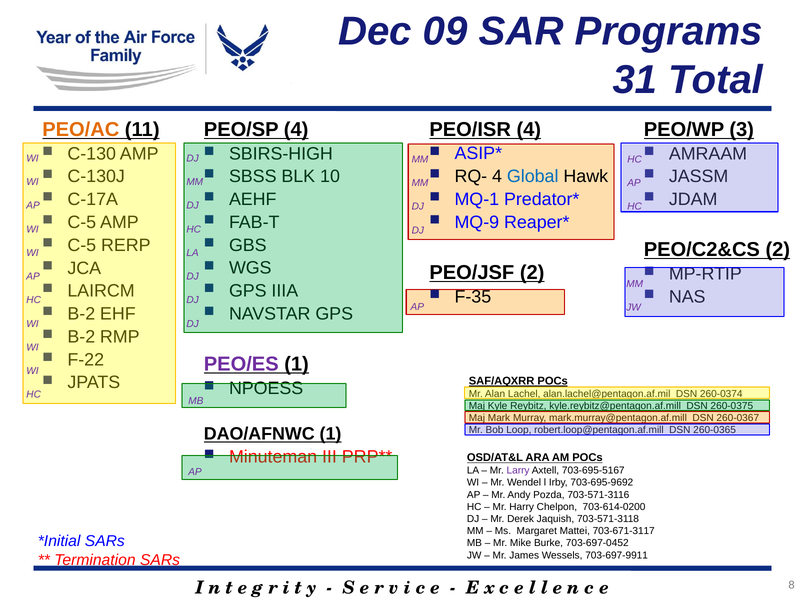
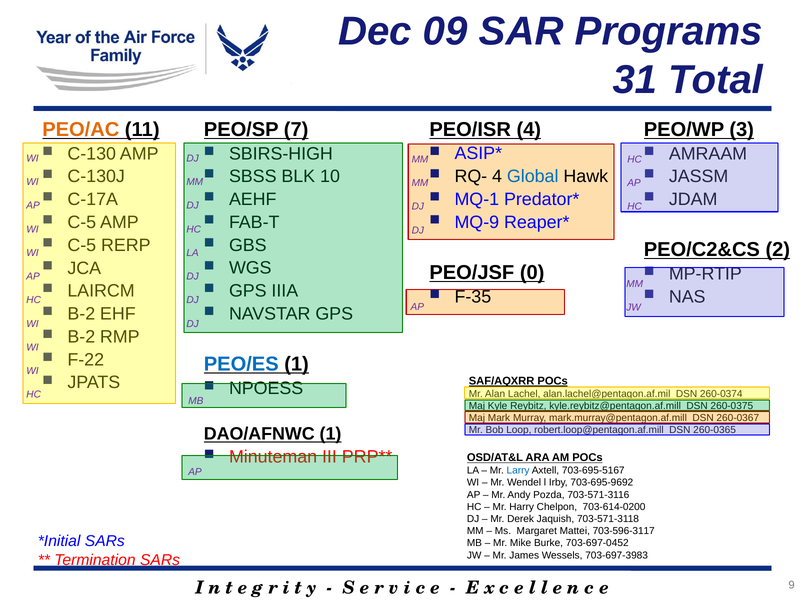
PEO/SP 4: 4 -> 7 (296, 129)
PEO/JSF 2: 2 -> 0 (532, 272)
PEO/ES colour: purple -> blue (241, 364)
Larry colour: purple -> blue (518, 470)
703-671-3117: 703-671-3117 -> 703-596-3117 (624, 531)
703-697-9911: 703-697-9911 -> 703-697-3983 (617, 555)
8: 8 -> 9 (792, 585)
